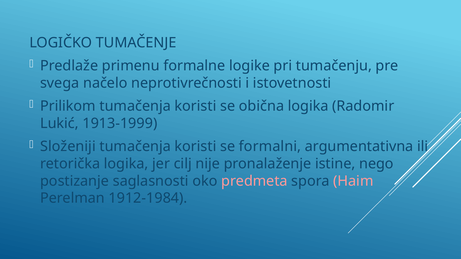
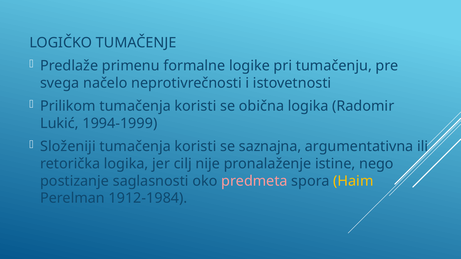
1913-1999: 1913-1999 -> 1994-1999 (120, 124)
formalni: formalni -> saznajna (270, 147)
Haim colour: pink -> yellow (353, 181)
